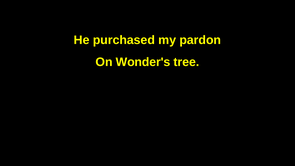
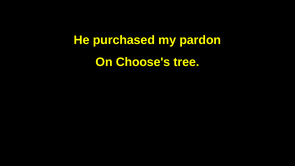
Wonder's: Wonder's -> Choose's (143, 62)
